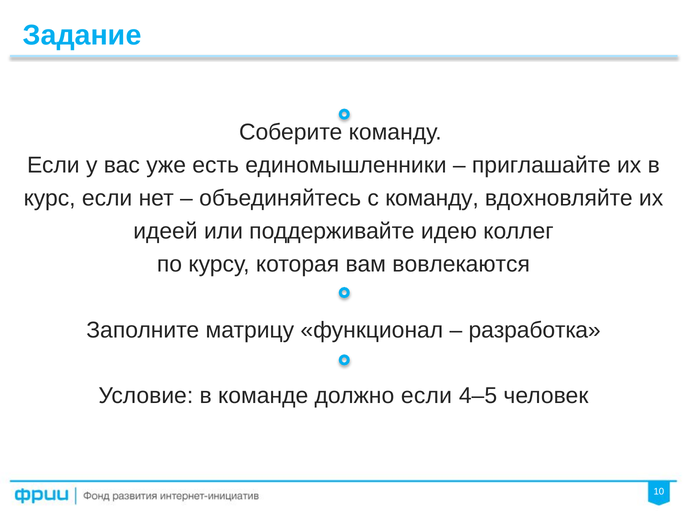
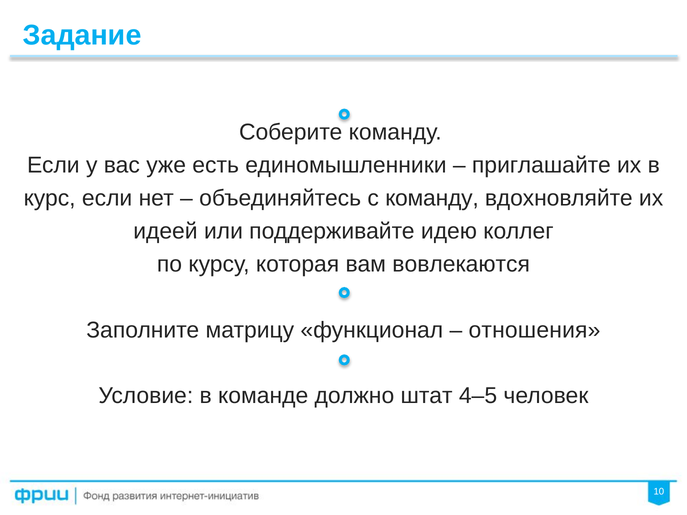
разработка: разработка -> отношения (534, 330)
должно если: если -> штат (427, 396)
